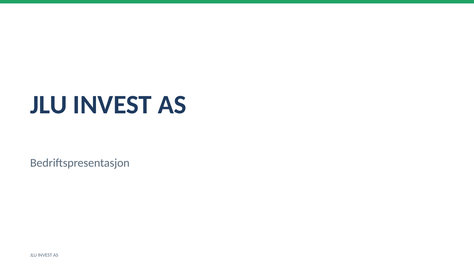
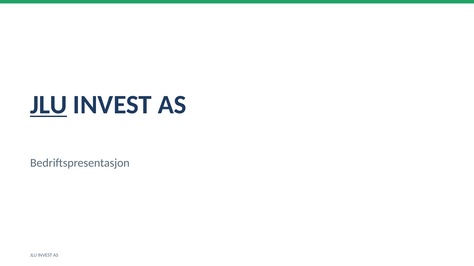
JLU underline: none -> present (49, 105)
